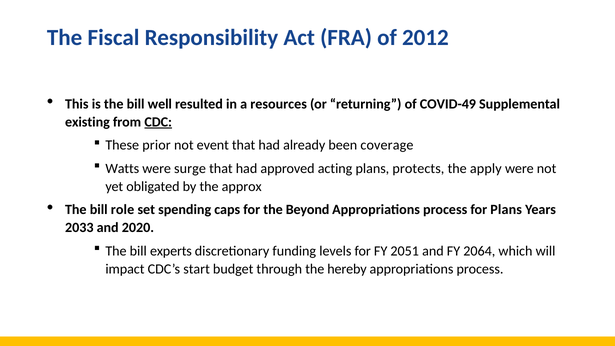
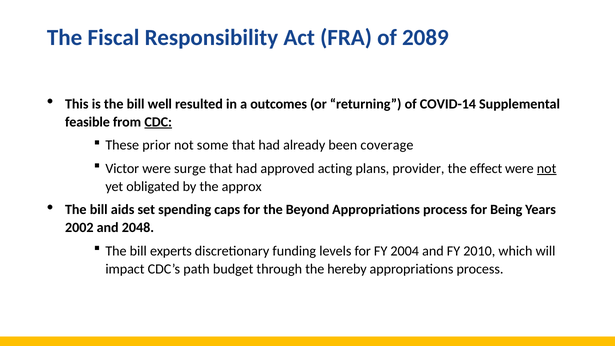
2012: 2012 -> 2089 (425, 38)
resources: resources -> outcomes (279, 104)
COVID-49: COVID-49 -> COVID-14 (448, 104)
existing: existing -> feasible (87, 122)
event: event -> some (213, 145)
Watts: Watts -> Victor (122, 168)
protects: protects -> provider (418, 168)
apply: apply -> effect (486, 168)
not underline: none -> present (547, 168)
role: role -> aids (123, 210)
for Plans: Plans -> Being (506, 210)
2033: 2033 -> 2002 (79, 228)
2020: 2020 -> 2048 (138, 228)
2051: 2051 -> 2004 (405, 251)
2064: 2064 -> 2010 (479, 251)
start: start -> path (197, 269)
